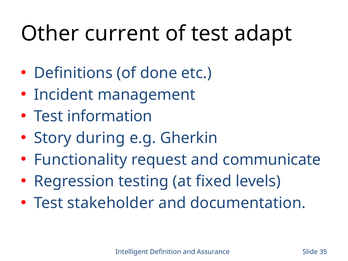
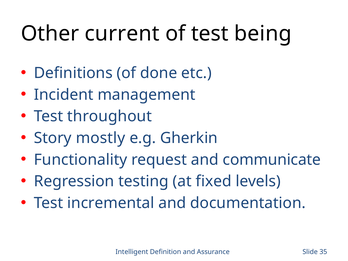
adapt: adapt -> being (263, 34)
information: information -> throughout (110, 116)
during: during -> mostly (100, 138)
stakeholder: stakeholder -> incremental (111, 203)
